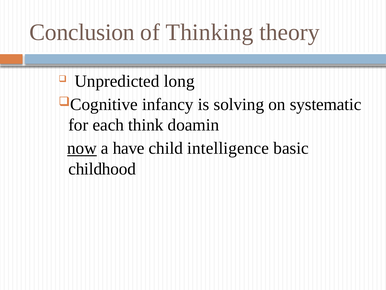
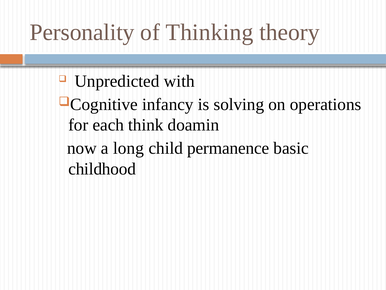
Conclusion: Conclusion -> Personality (82, 32)
long: long -> with (179, 81)
systematic: systematic -> operations (326, 104)
now underline: present -> none (82, 148)
have: have -> long (129, 148)
intelligence: intelligence -> permanence (228, 148)
